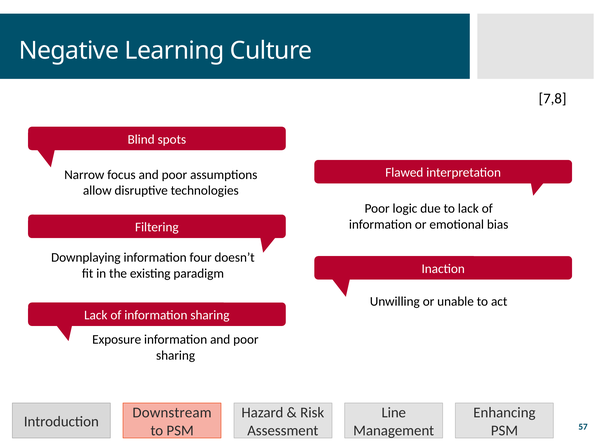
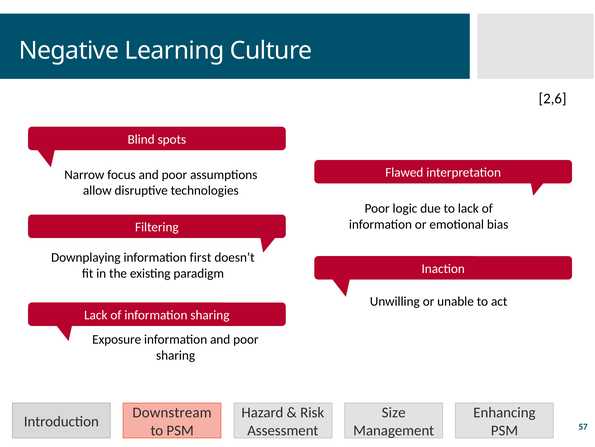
7,8: 7,8 -> 2,6 (553, 98)
four: four -> first (200, 257)
Line: Line -> Size (394, 412)
